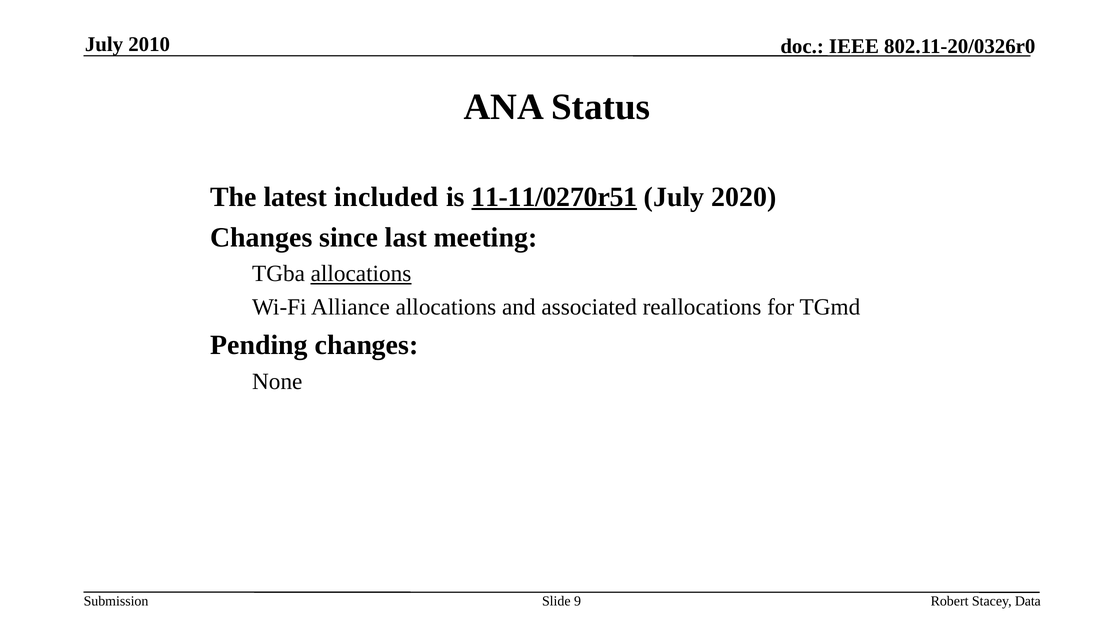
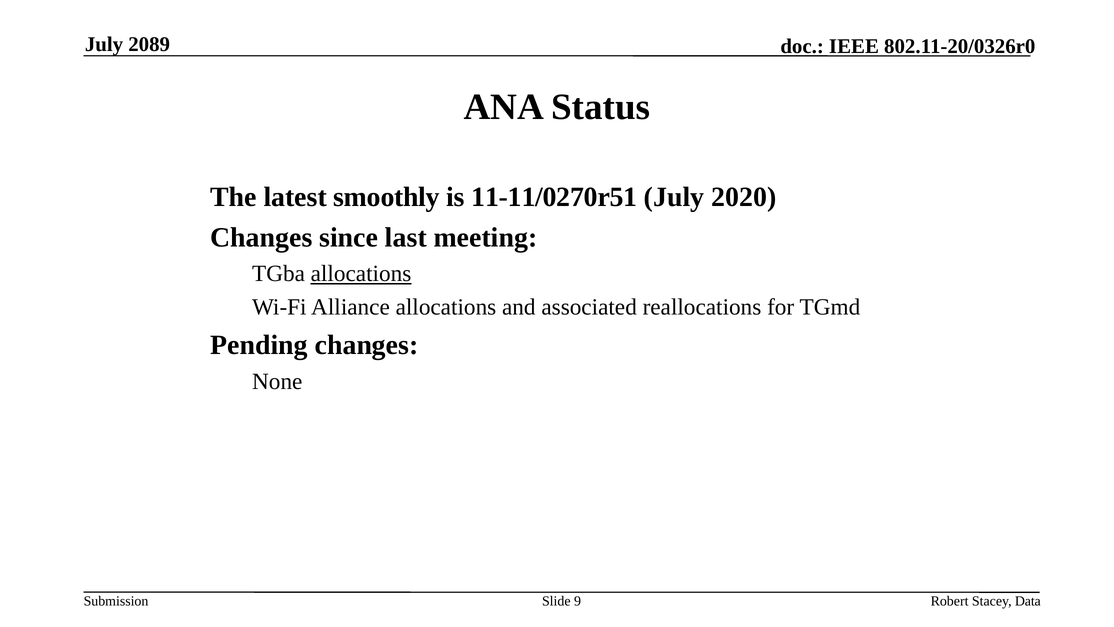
2010: 2010 -> 2089 (149, 44)
included: included -> smoothly (387, 197)
11-11/0270r51 underline: present -> none (554, 197)
